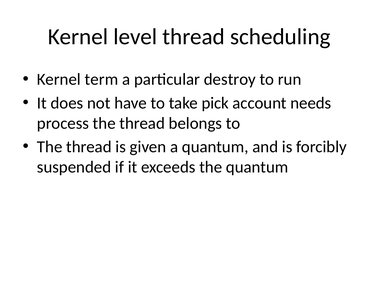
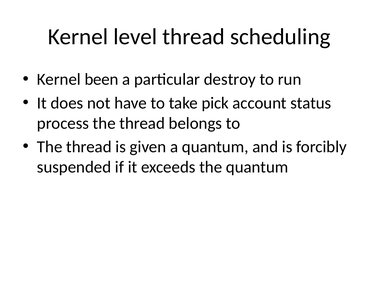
term: term -> been (102, 80)
needs: needs -> status (311, 103)
